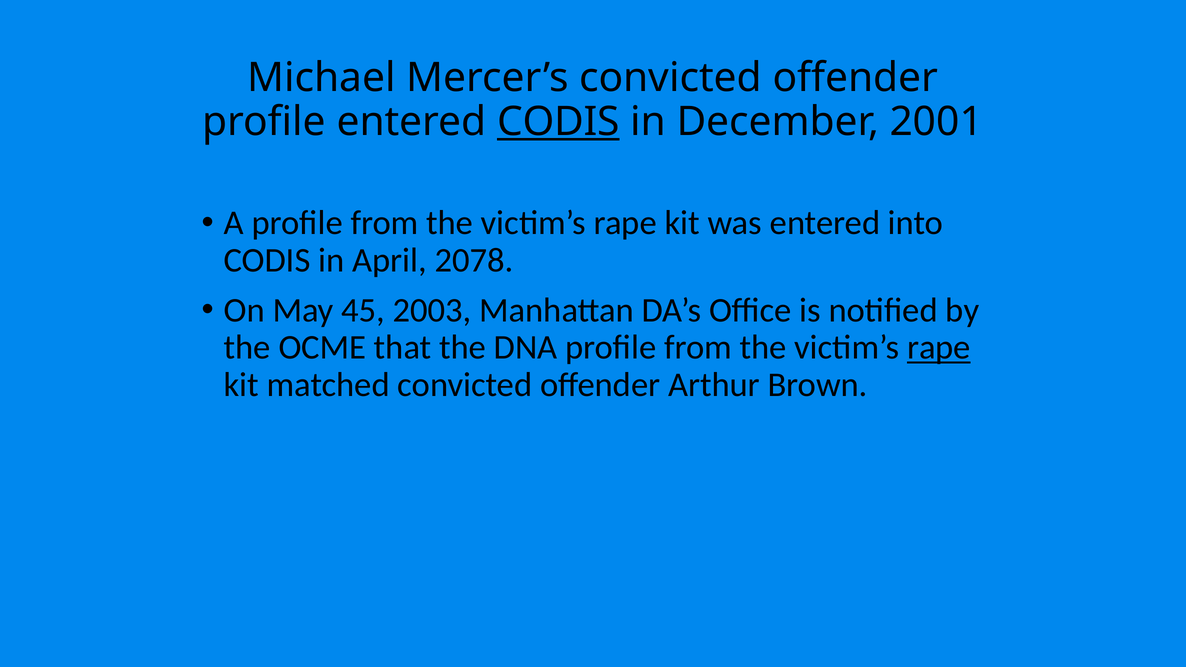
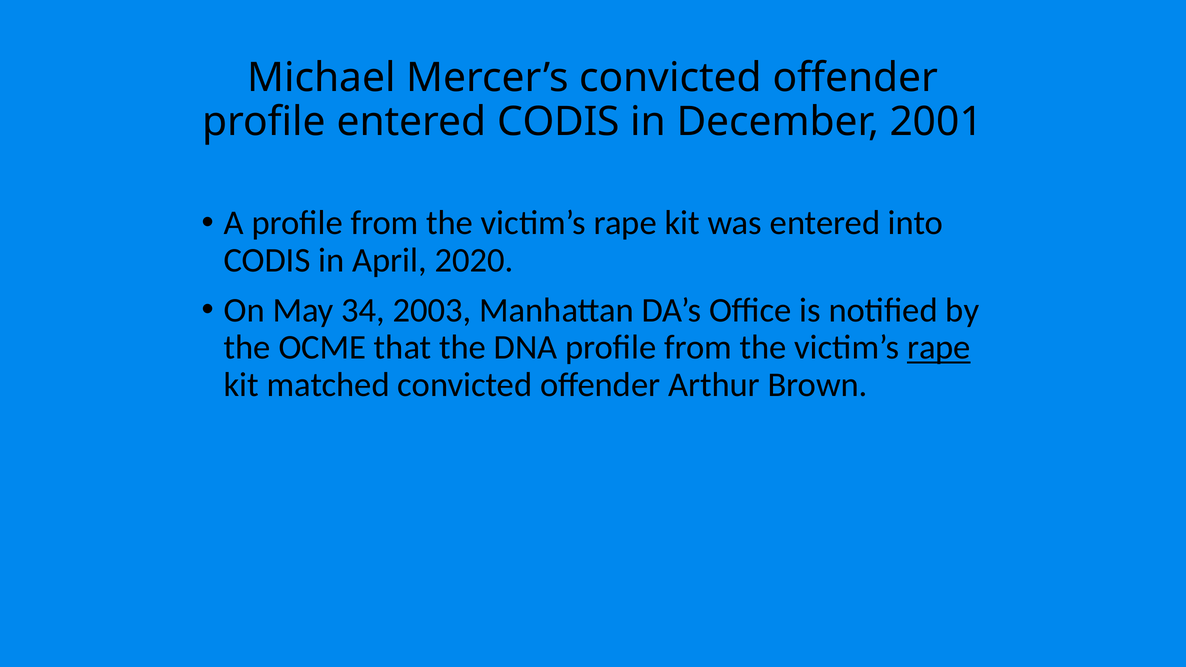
CODIS underline: present -> none (558, 122)
2078: 2078 -> 2020 (474, 260)
45: 45 -> 34 (363, 310)
